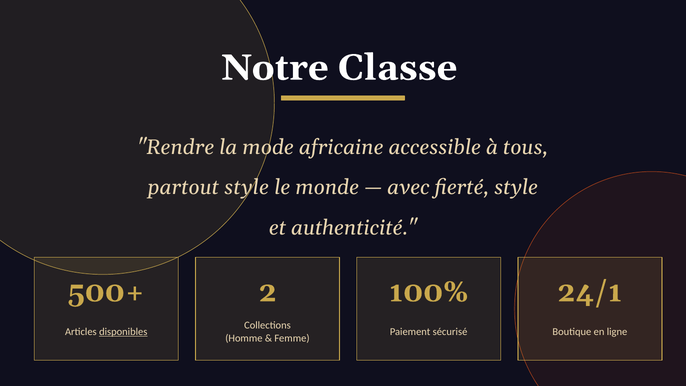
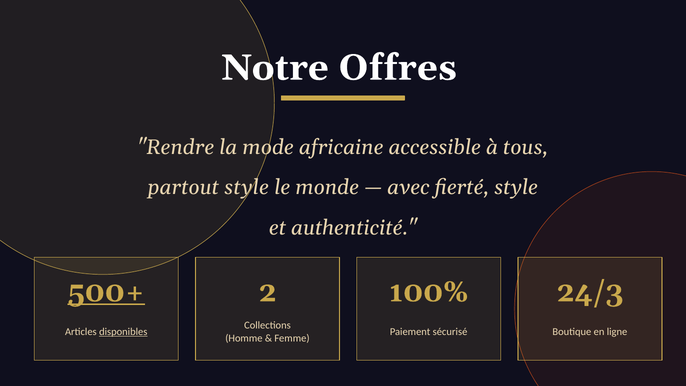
Classe: Classe -> Offres (398, 68)
500+ underline: none -> present (106, 292)
24/1: 24/1 -> 24/3 (590, 292)
